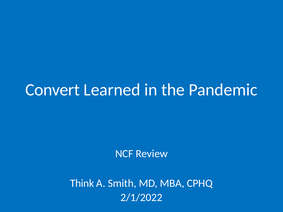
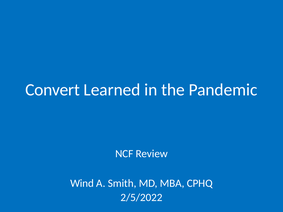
Think: Think -> Wind (82, 184)
2/1/2022: 2/1/2022 -> 2/5/2022 (142, 198)
